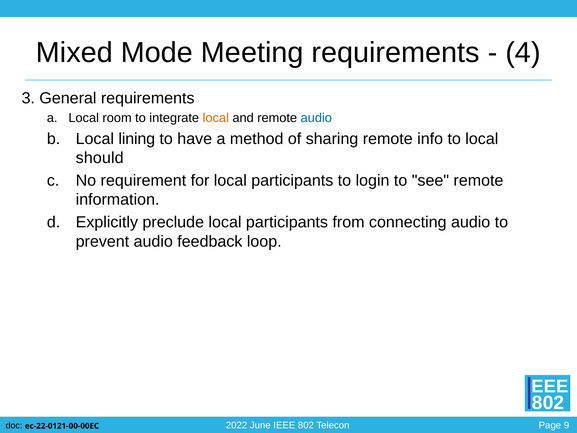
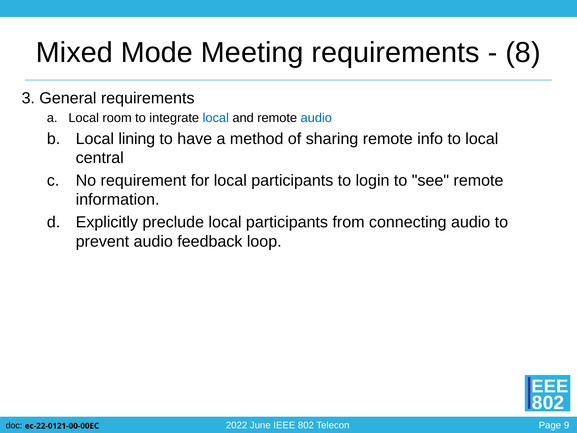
4: 4 -> 8 (523, 53)
local colour: orange -> blue (216, 118)
should: should -> central (100, 158)
